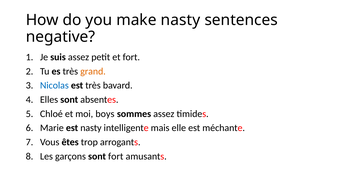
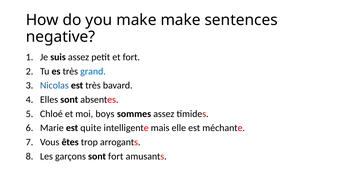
make nasty: nasty -> make (181, 20)
grand colour: orange -> blue (93, 71)
est nasty: nasty -> quite (91, 128)
